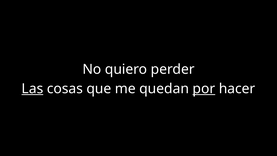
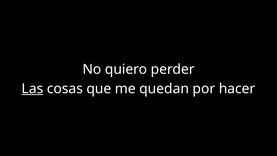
por underline: present -> none (204, 89)
